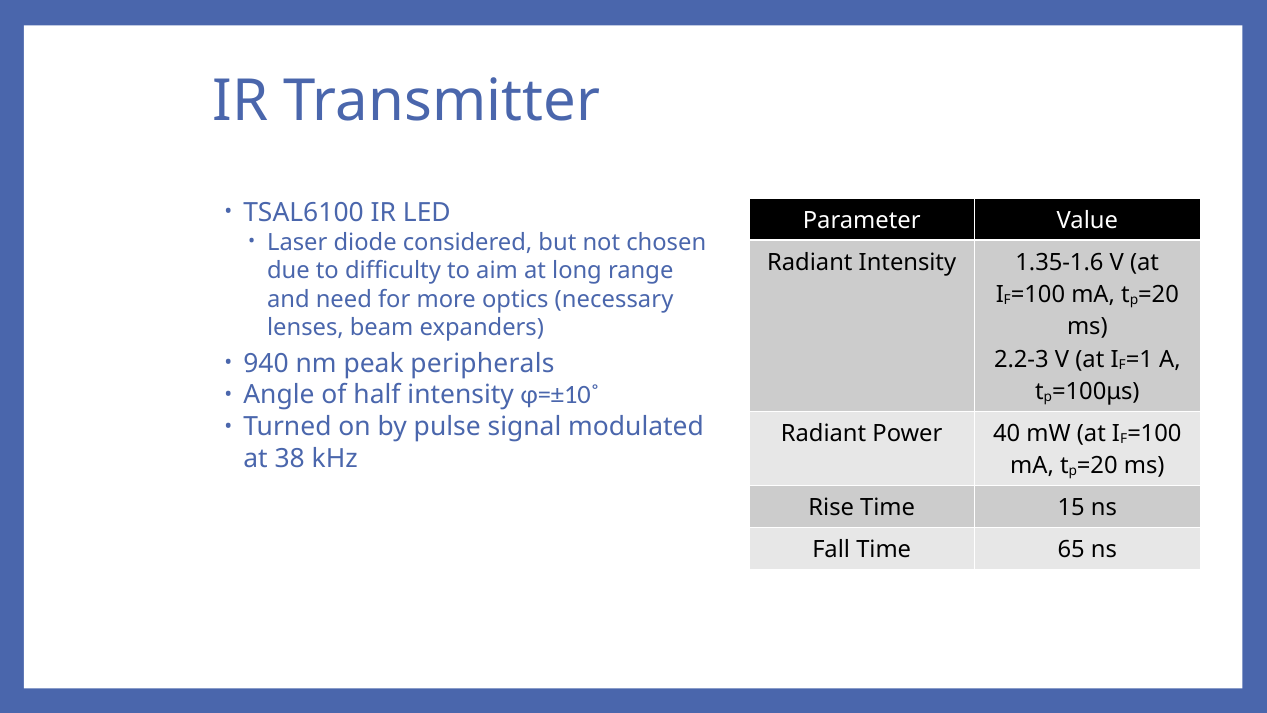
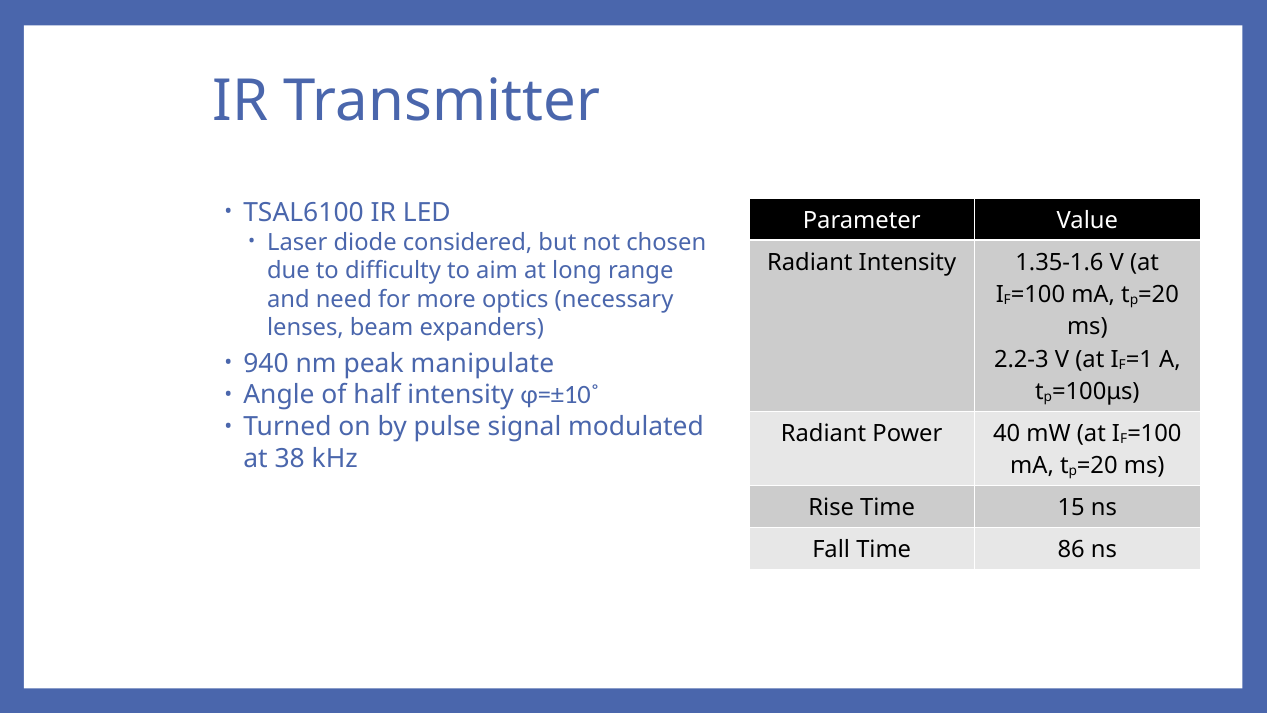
peripherals: peripherals -> manipulate (482, 363)
65: 65 -> 86 (1071, 549)
